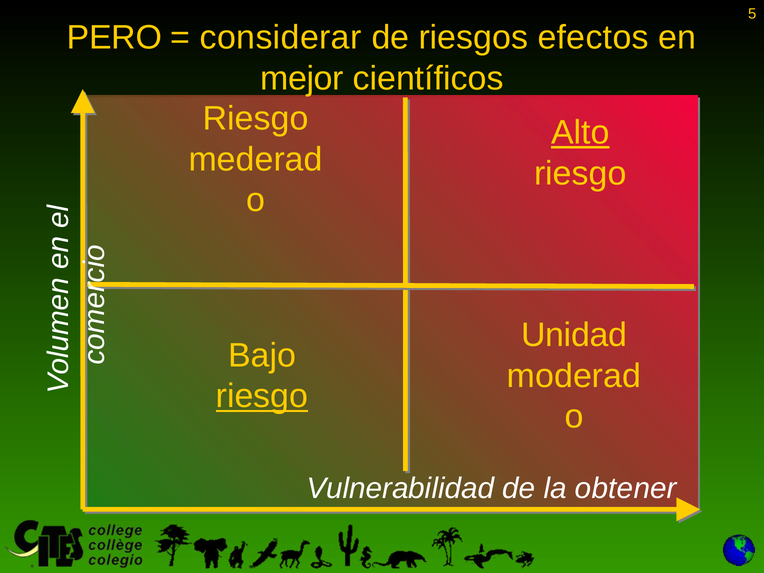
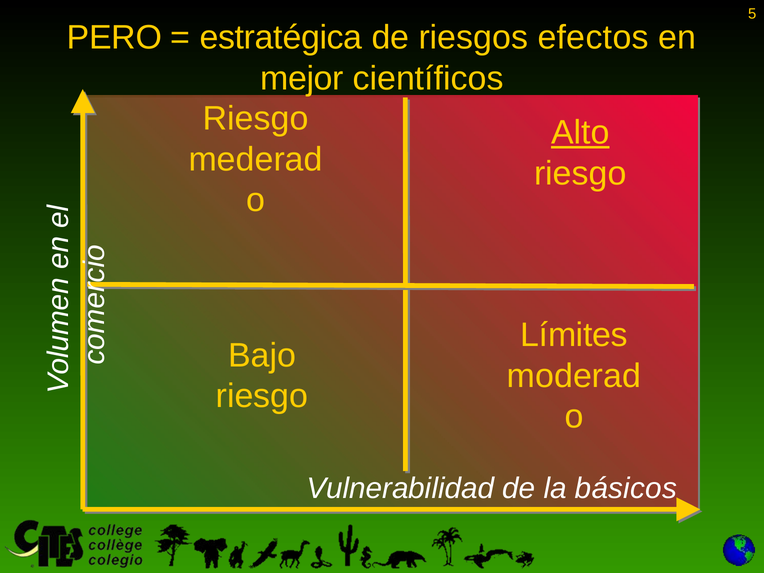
considerar: considerar -> estratégica (281, 38)
Unidad: Unidad -> Límites (574, 335)
riesgo underline: present -> none (262, 396)
obtener: obtener -> básicos (626, 489)
